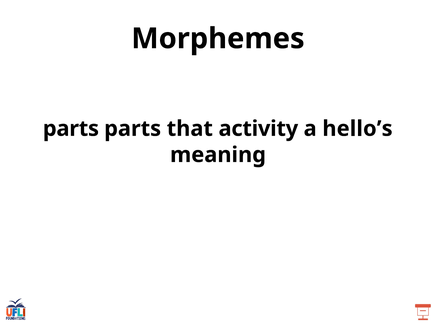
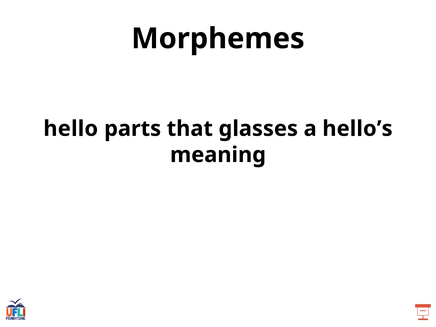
parts: parts -> hello (71, 129)
activity: activity -> glasses (258, 129)
